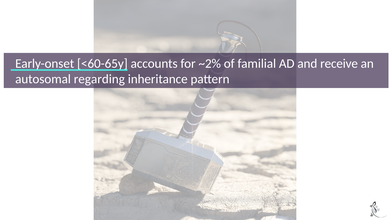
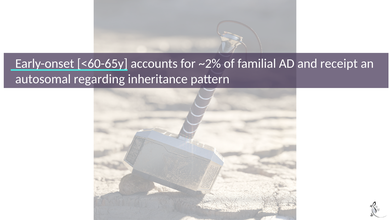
receive: receive -> receipt (339, 63)
